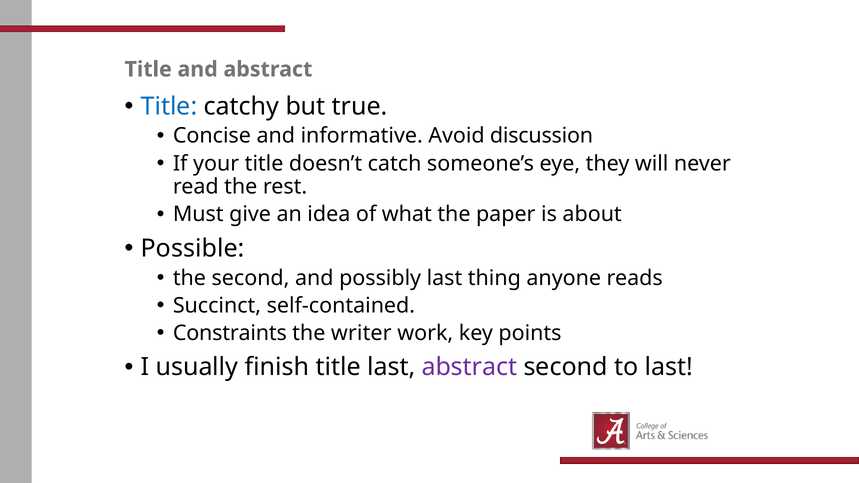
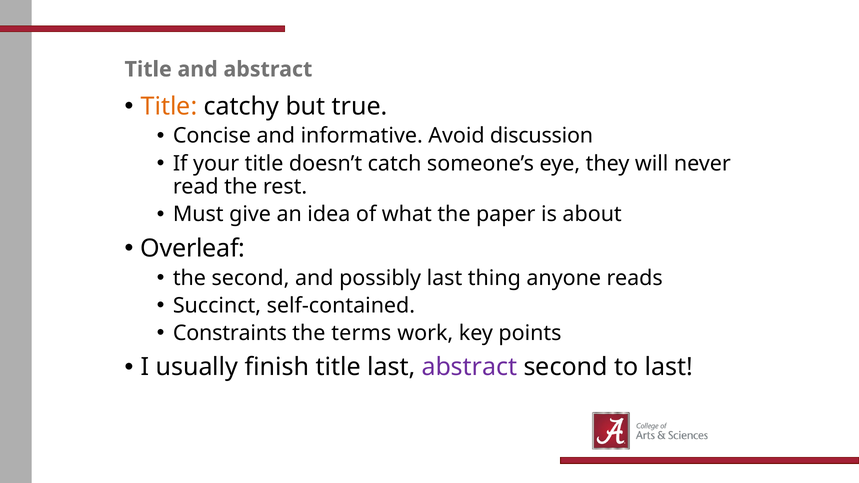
Title colour: blue -> orange (169, 106)
Possible: Possible -> Overleaf (193, 248)
writer: writer -> terms (361, 333)
